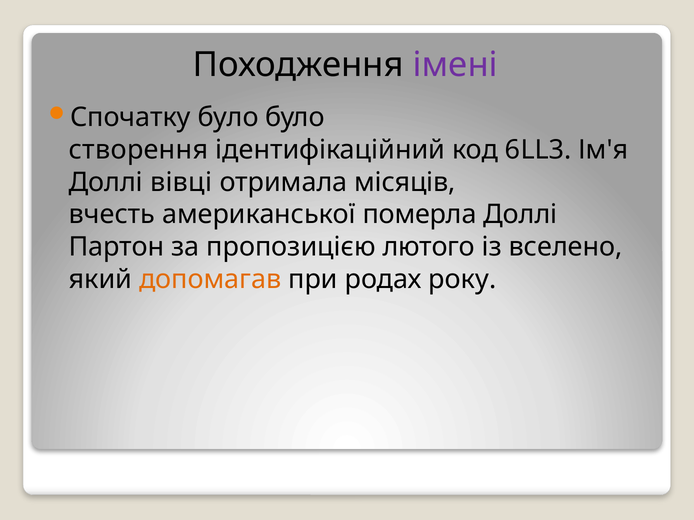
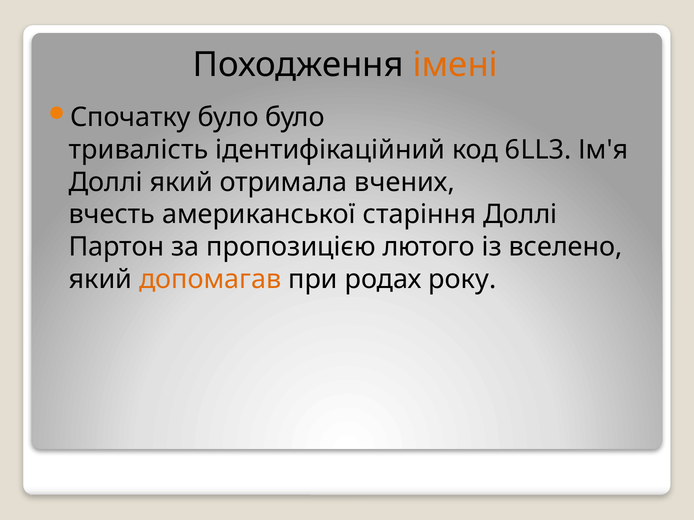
імені colour: purple -> orange (455, 65)
створення: створення -> тривалість (139, 150)
Доллі вівці: вівці -> який (181, 182)
місяців: місяців -> вчених (405, 182)
померла: померла -> старіння (419, 215)
